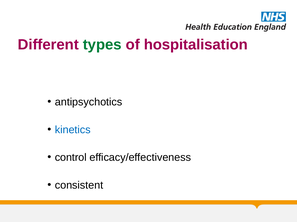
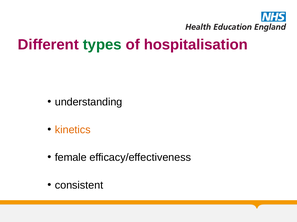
antipsychotics: antipsychotics -> understanding (89, 102)
kinetics colour: blue -> orange (73, 130)
control: control -> female (71, 158)
